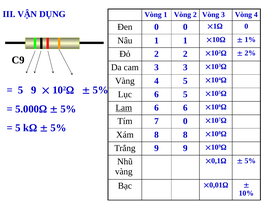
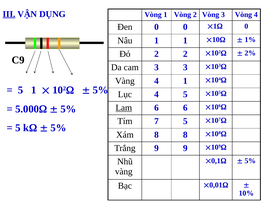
III underline: none -> present (9, 14)
4 5: 5 -> 1 (185, 81)
5 9: 9 -> 1 (34, 90)
Lục 6: 6 -> 4 (157, 95)
7 0: 0 -> 5 (185, 122)
